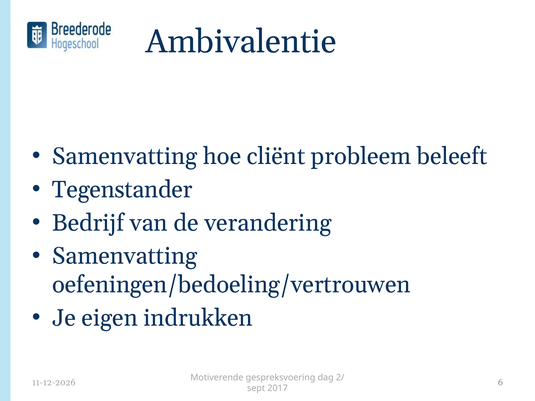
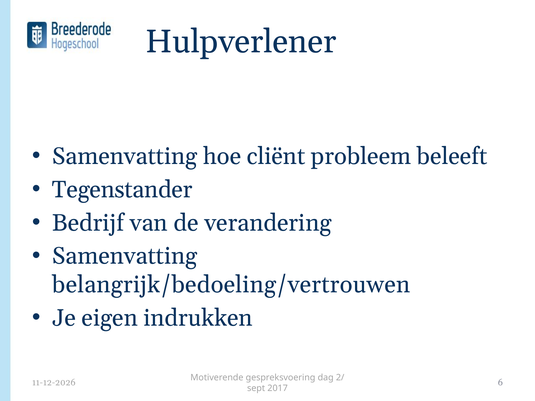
Ambivalentie: Ambivalentie -> Hulpverlener (241, 42)
oefeningen/bedoeling/vertrouwen: oefeningen/bedoeling/vertrouwen -> belangrijk/bedoeling/vertrouwen (231, 285)
